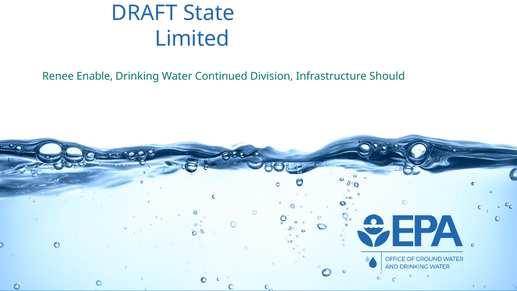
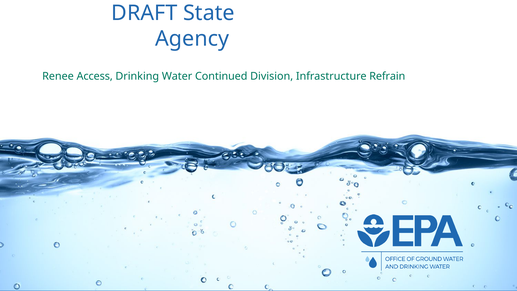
Limited: Limited -> Agency (192, 39)
Enable: Enable -> Access (95, 76)
Should: Should -> Refrain (387, 76)
